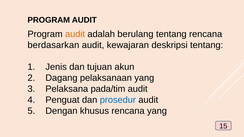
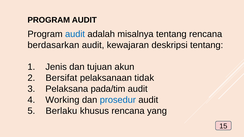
audit colour: orange -> blue (75, 34)
berulang: berulang -> misalnya (135, 34)
Dagang: Dagang -> Bersifat (61, 78)
pelaksanaan yang: yang -> tidak (144, 78)
Penguat: Penguat -> Working (62, 100)
Dengan: Dengan -> Berlaku (61, 111)
